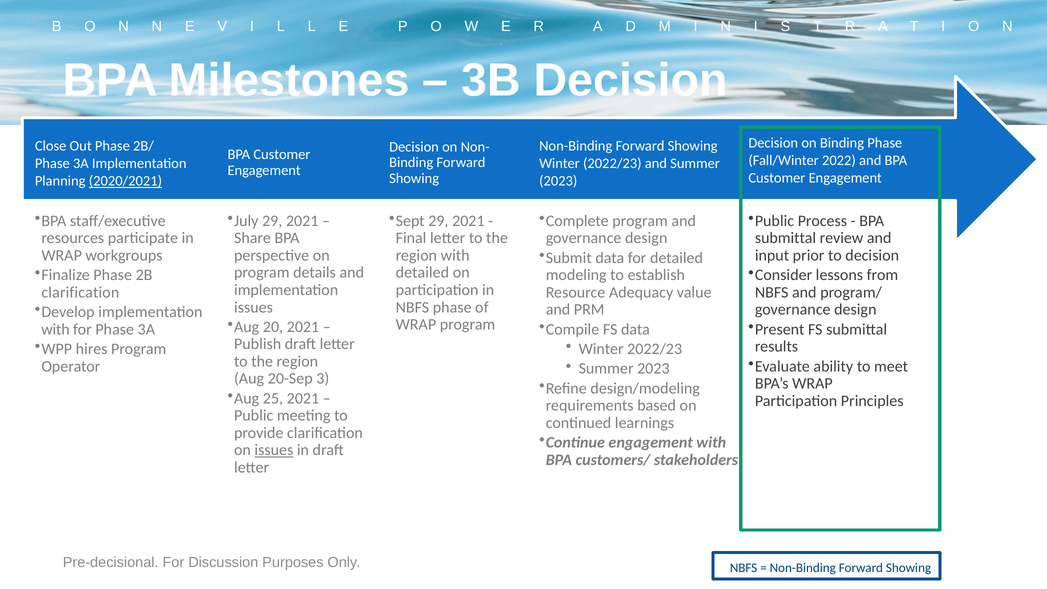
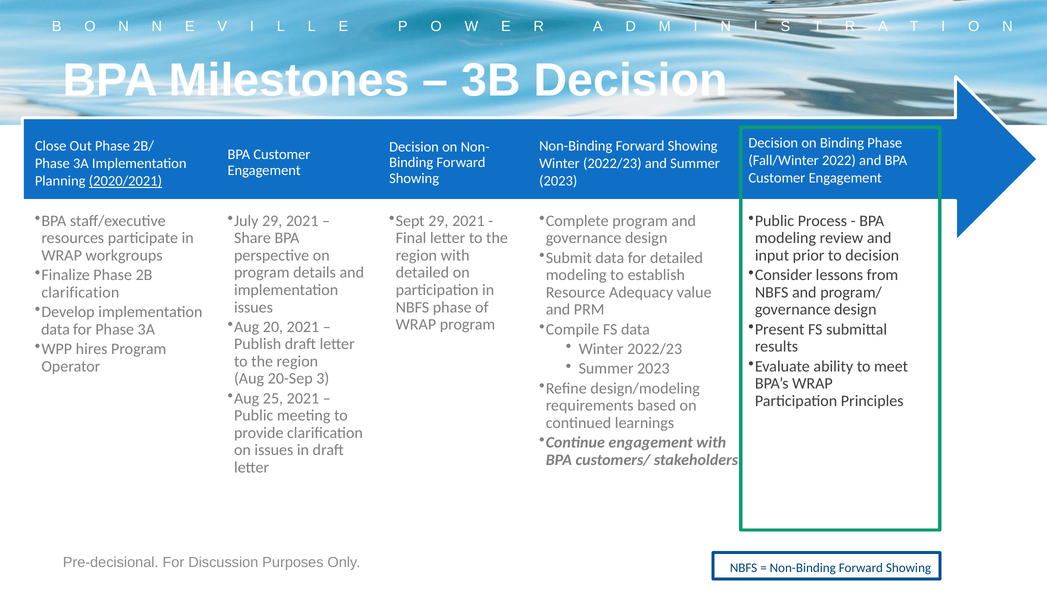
submittal: submittal -> modeling (785, 238)
with: with -> data (56, 329)
issues underline: present -> none (274, 450)
